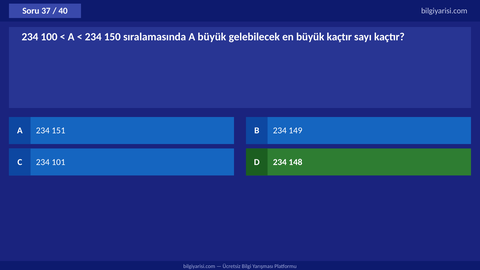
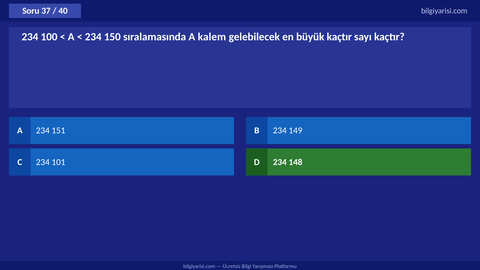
A büyük: büyük -> kalem (212, 37)
